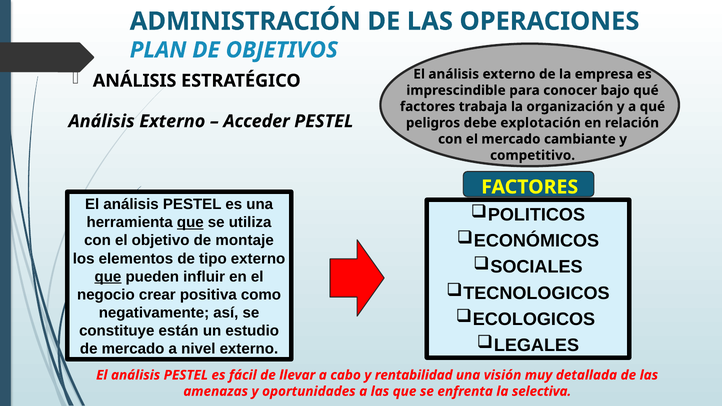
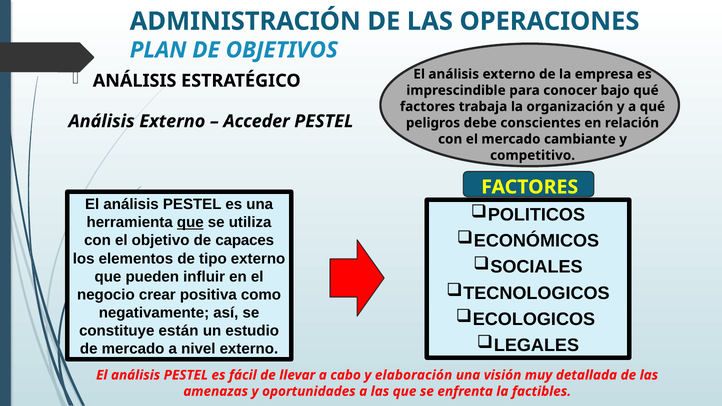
explotación: explotación -> conscientes (541, 123)
montaje: montaje -> capaces (245, 241)
que underline: present -> none (108, 277)
rentabilidad: rentabilidad -> elaboración (414, 375)
selectiva: selectiva -> factibles (542, 391)
